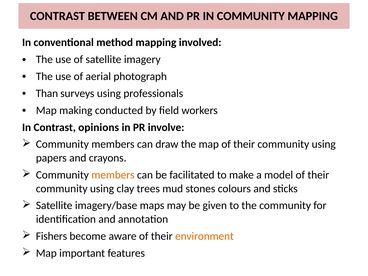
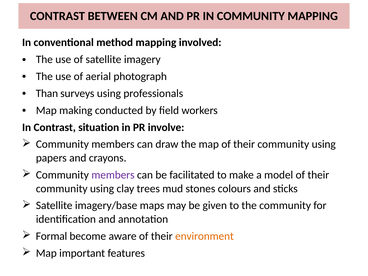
opinions: opinions -> situation (99, 127)
members colour: orange -> purple (113, 175)
Fishers: Fishers -> Formal (51, 236)
